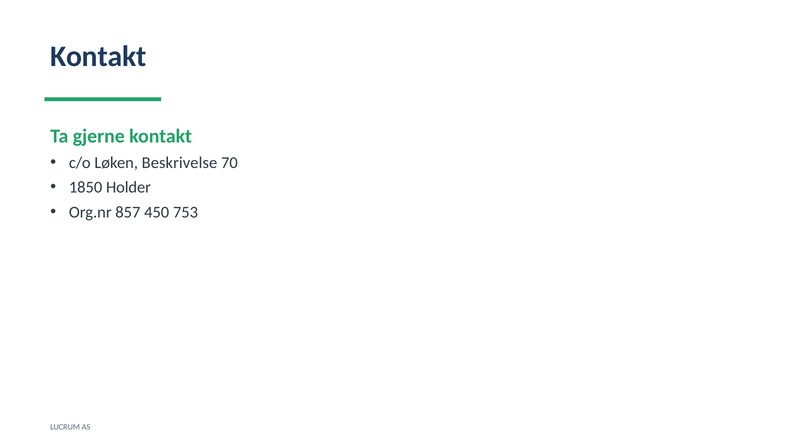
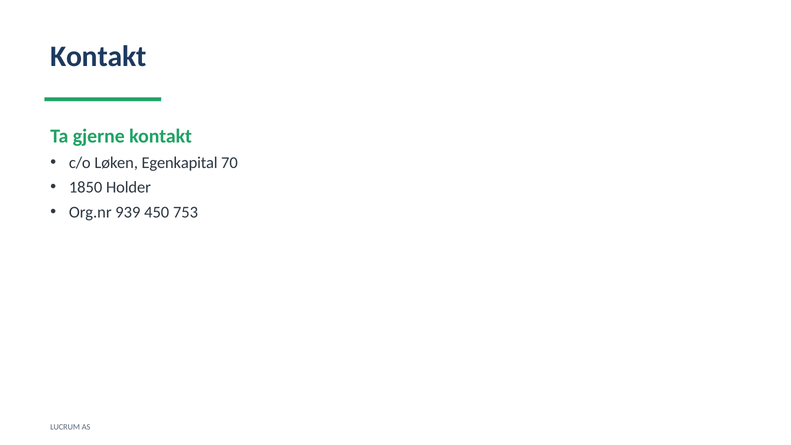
Beskrivelse: Beskrivelse -> Egenkapital (180, 163)
857: 857 -> 939 (128, 212)
